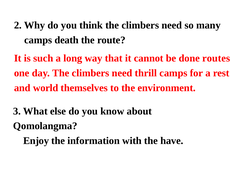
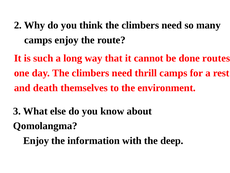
camps death: death -> enjoy (67, 40)
world: world -> death (46, 88)
have: have -> deep (172, 140)
